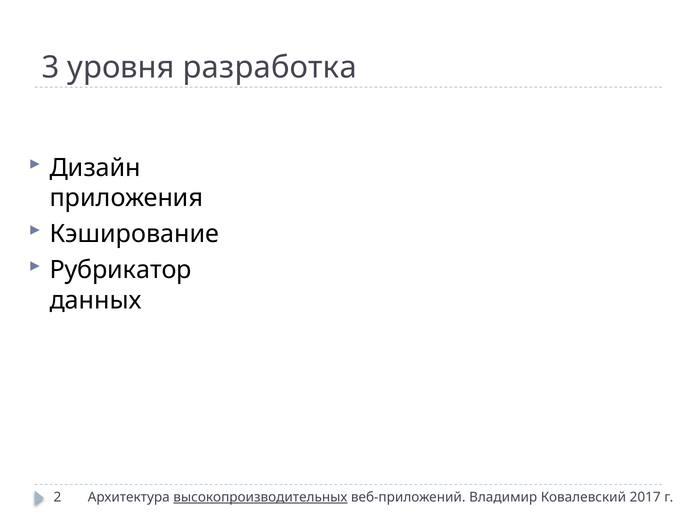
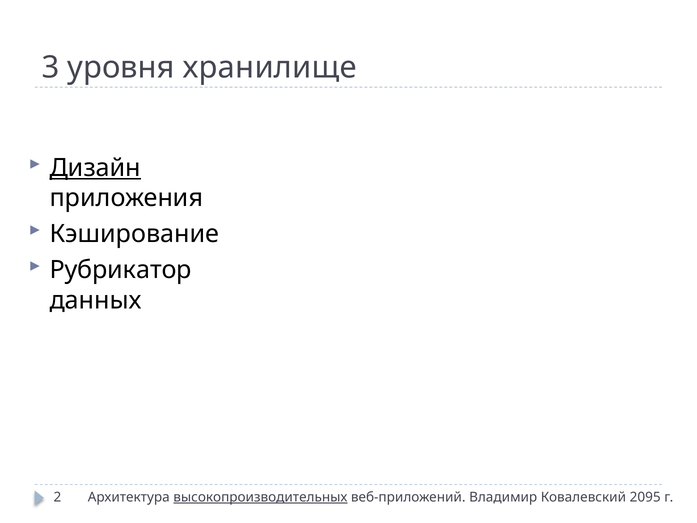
разработка: разработка -> хранилище (270, 67)
Дизайн underline: none -> present (95, 168)
2017: 2017 -> 2095 (645, 497)
